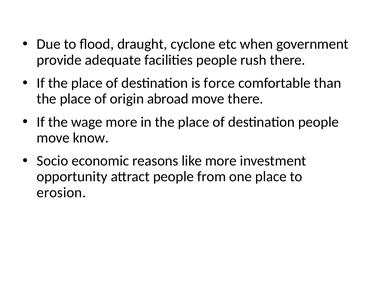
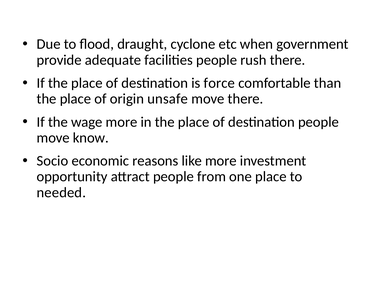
abroad: abroad -> unsafe (168, 99)
erosion: erosion -> needed (61, 192)
